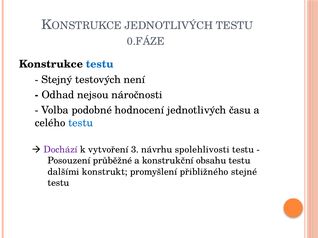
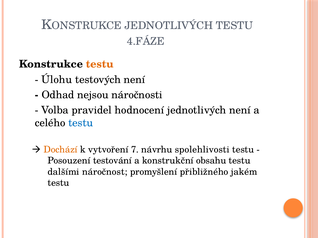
0.FÁZE: 0.FÁZE -> 4.FÁZE (146, 42)
testu colour: blue -> orange (100, 64)
Stejný: Stejný -> Úlohu (57, 80)
podobné: podobné -> pravidel (92, 110)
jednotlivých času: času -> není (240, 110)
Dochází colour: purple -> orange (61, 150)
3: 3 -> 7 (135, 150)
průběžné: průběžné -> testování (112, 161)
konstrukt: konstrukt -> náročnost (105, 172)
stejné: stejné -> jakém (244, 172)
